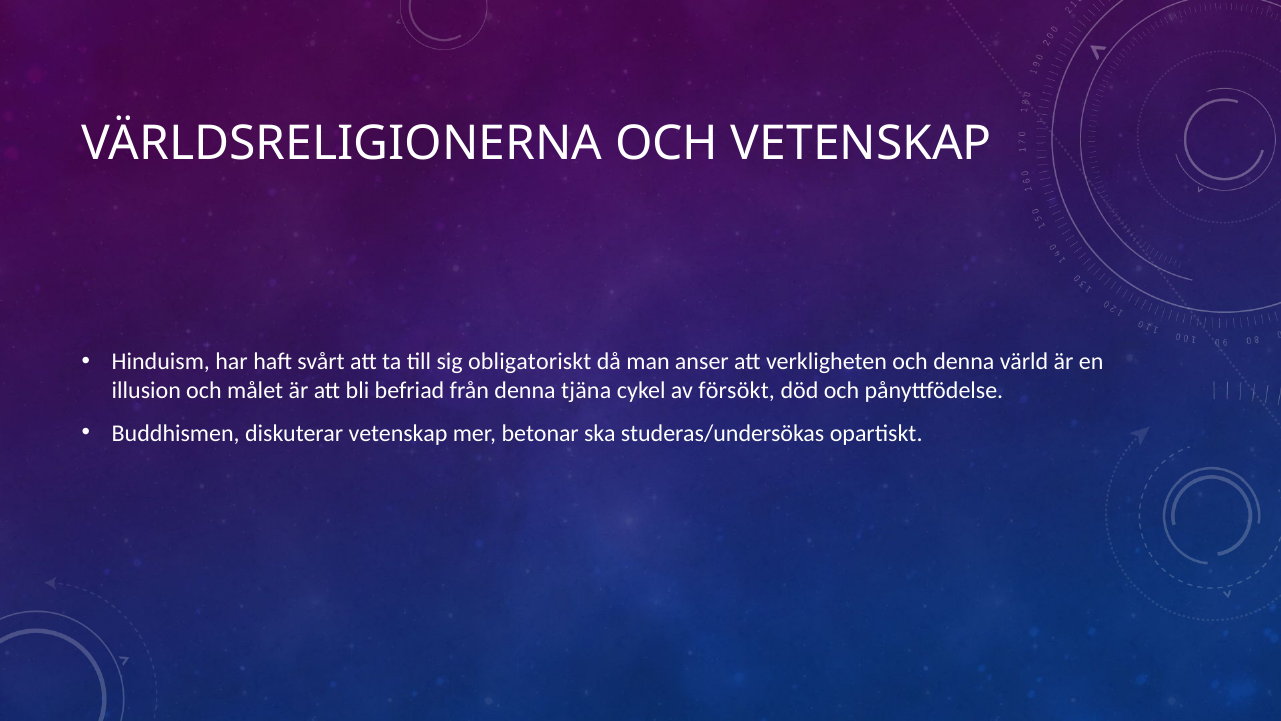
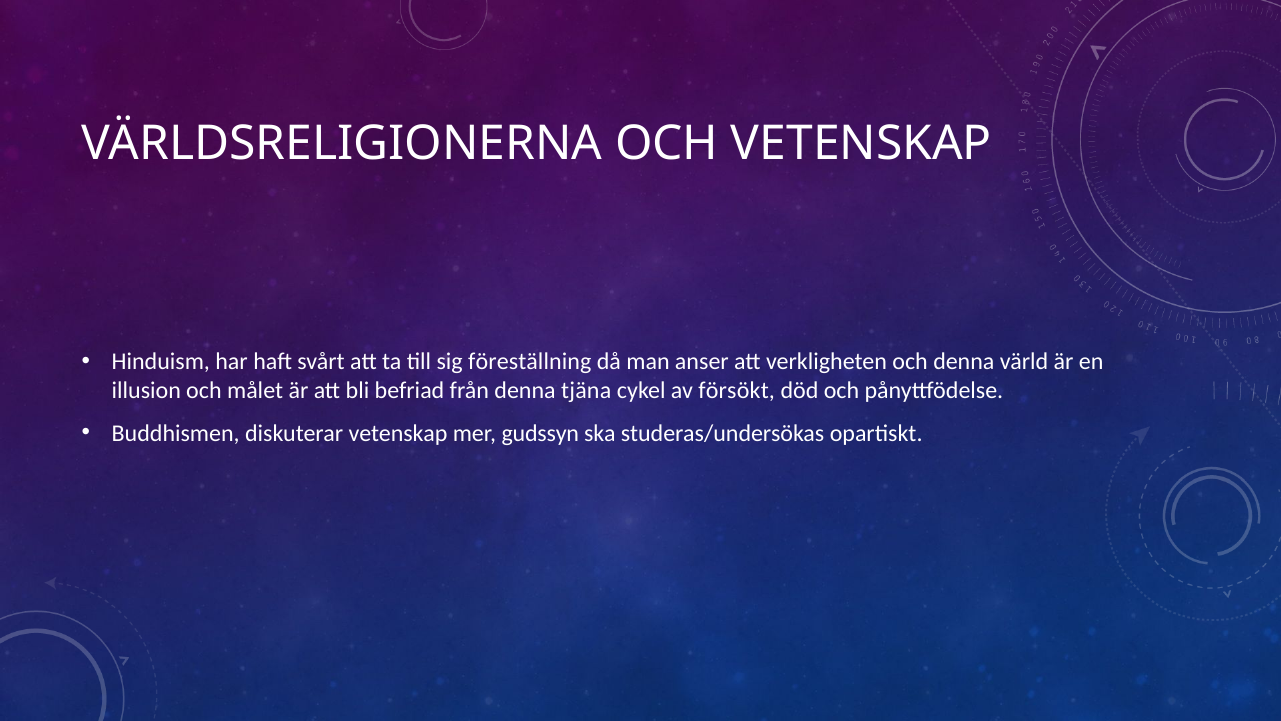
obligatoriskt: obligatoriskt -> föreställning (530, 362)
betonar: betonar -> gudssyn (540, 433)
